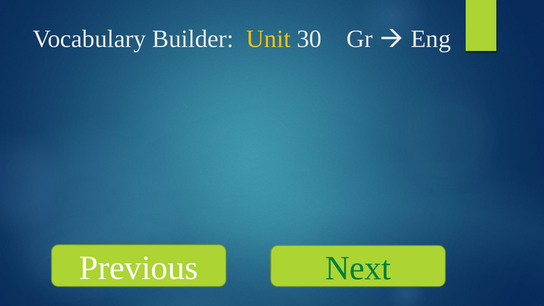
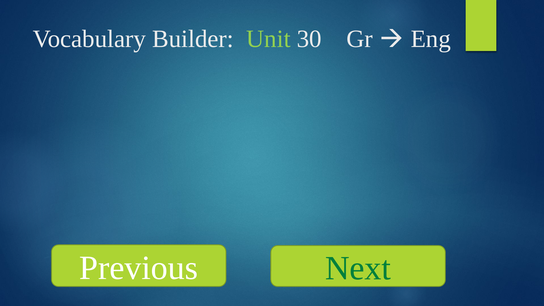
Unit colour: yellow -> light green (268, 39)
